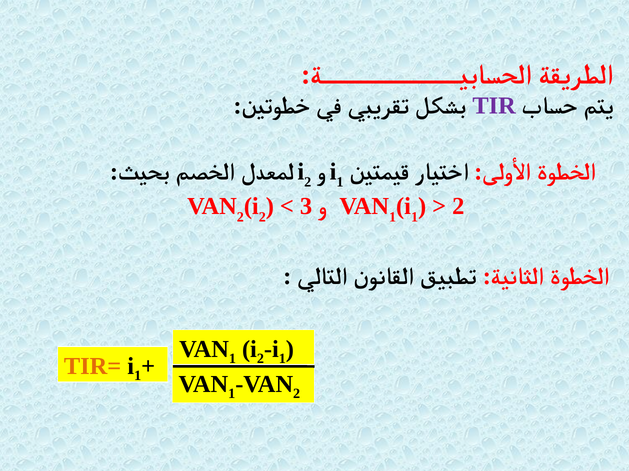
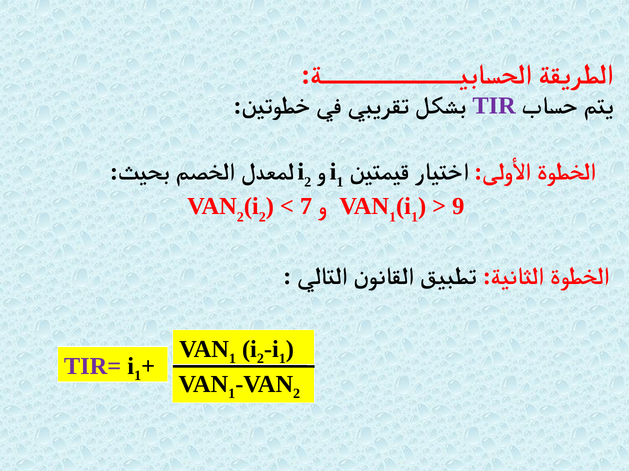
3: 3 -> 7 (306, 206)
2: 2 -> 9 (458, 206)
TIR= colour: orange -> purple (93, 367)
